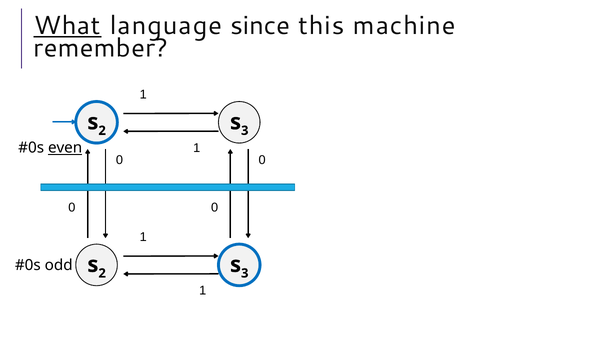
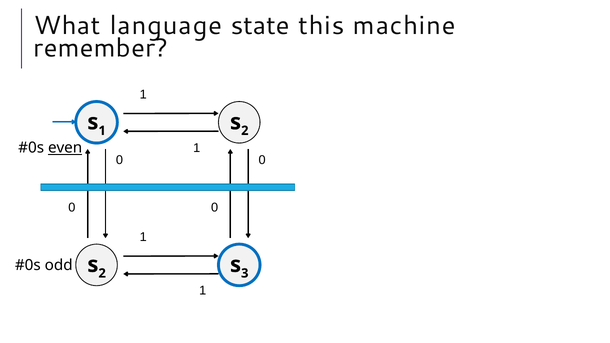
What underline: present -> none (67, 25)
since: since -> state (260, 25)
2: 2 -> 1 (102, 131)
3: 3 -> 2 (245, 131)
